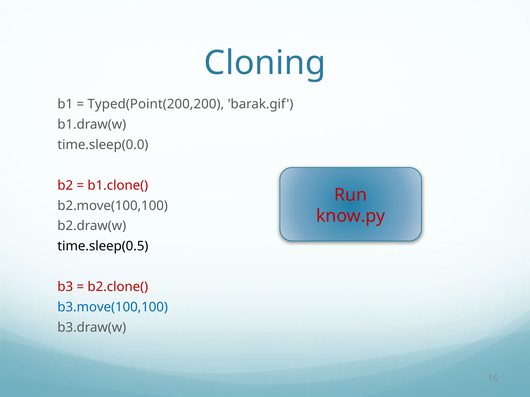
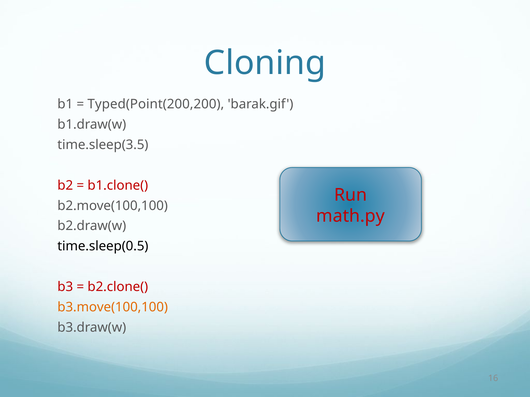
time.sleep(0.0: time.sleep(0.0 -> time.sleep(3.5 (103, 145)
know.py: know.py -> math.py (351, 216)
b3.move(100,100 colour: blue -> orange (113, 308)
